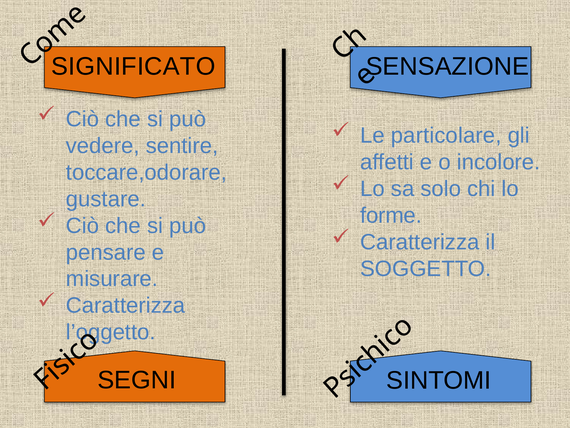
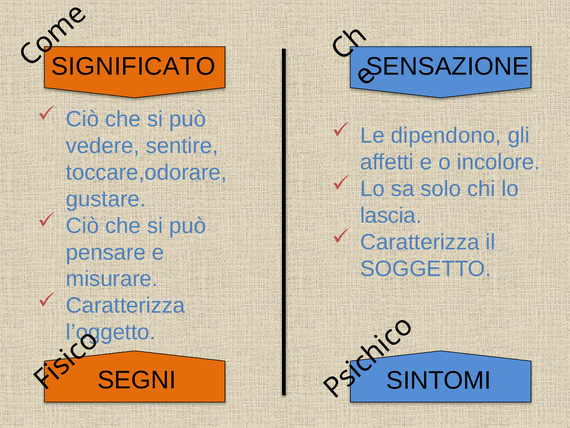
particolare: particolare -> dipendono (446, 135)
forme: forme -> lascia (391, 215)
